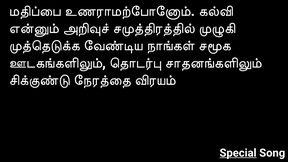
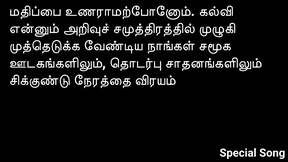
Special underline: present -> none (238, 153)
